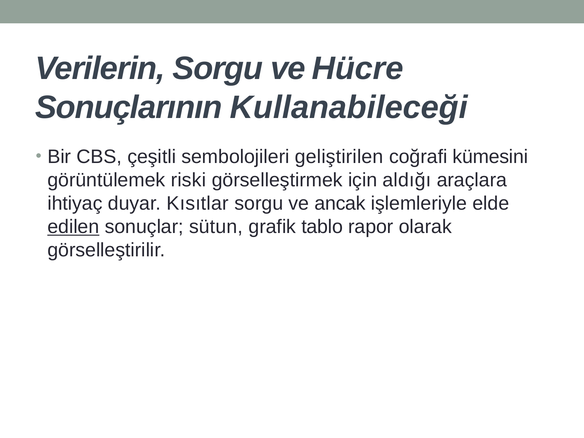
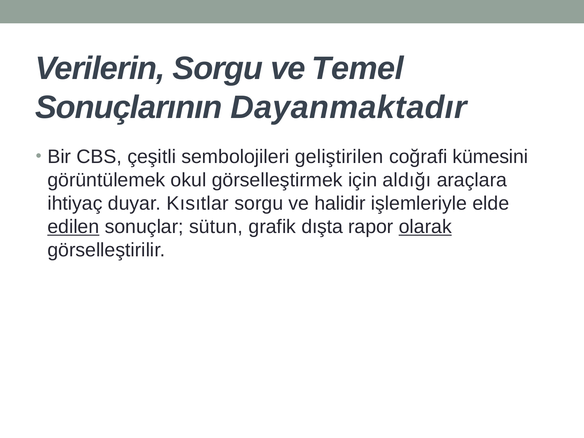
Hücre: Hücre -> Temel (358, 68)
Kullanabileceği: Kullanabileceği -> Dayanmaktadır (349, 107)
riski: riski -> okul (188, 180)
ancak: ancak -> halidir (340, 204)
tablo: tablo -> dışta (322, 227)
olarak underline: none -> present (425, 227)
